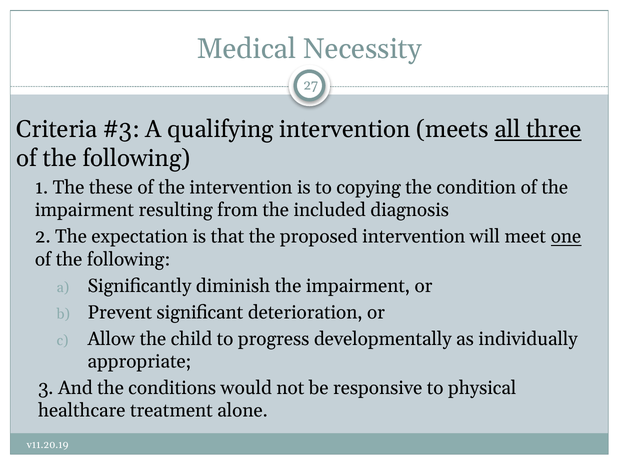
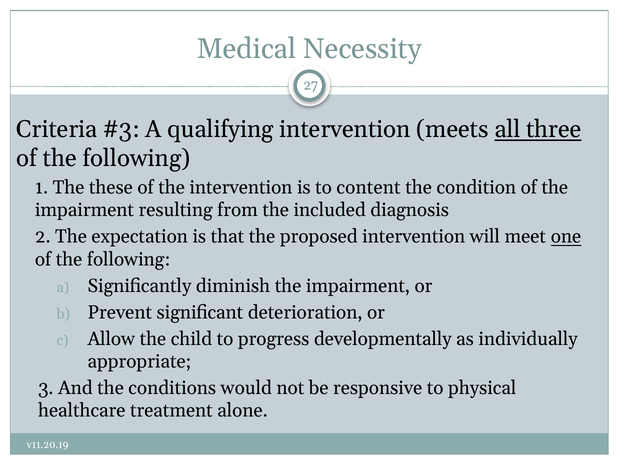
copying: copying -> content (369, 187)
